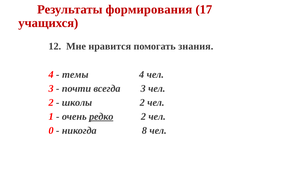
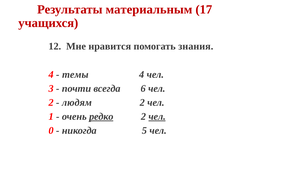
формирования: формирования -> материальным (149, 9)
всегда 3: 3 -> 6 (143, 88)
школы: школы -> людям (77, 102)
чел underline: none -> present (157, 116)
8: 8 -> 5 (144, 130)
